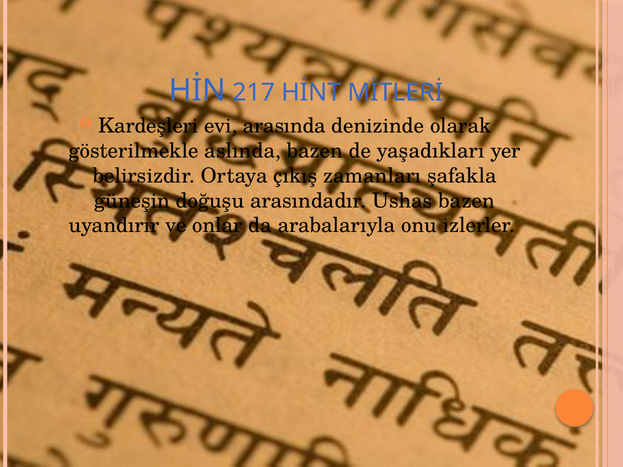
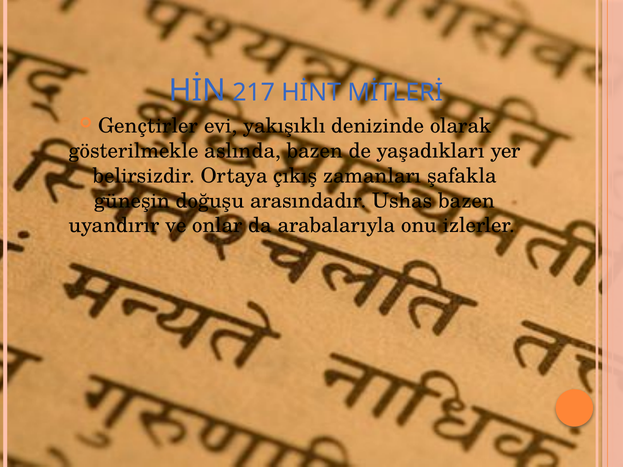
Kardeşleri: Kardeşleri -> Gençtirler (148, 126)
arasında: arasında -> yakışıklı (284, 126)
